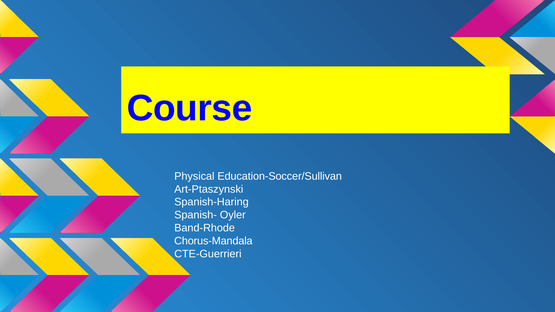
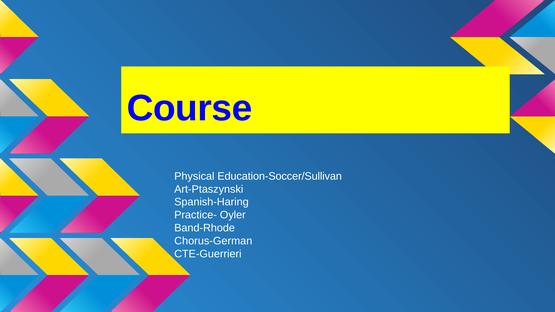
Spanish-: Spanish- -> Practice- (196, 215)
Chorus-Mandala: Chorus-Mandala -> Chorus-German (213, 241)
